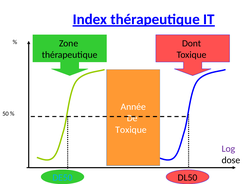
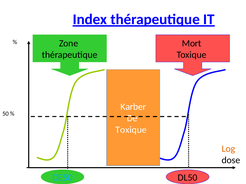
Dont: Dont -> Mort (192, 43)
Année: Année -> Karber (133, 107)
Log colour: purple -> orange (229, 149)
